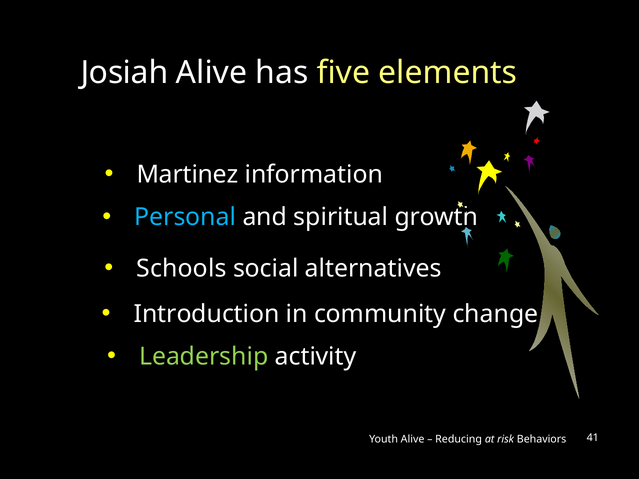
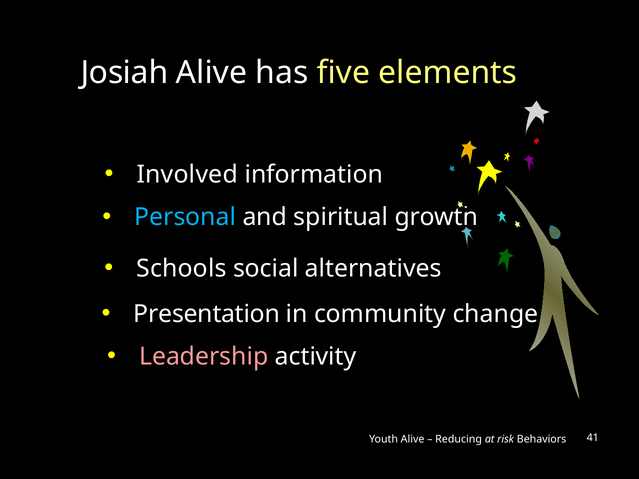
Martinez: Martinez -> Involved (187, 175)
Introduction: Introduction -> Presentation (207, 314)
Leadership colour: light green -> pink (204, 357)
